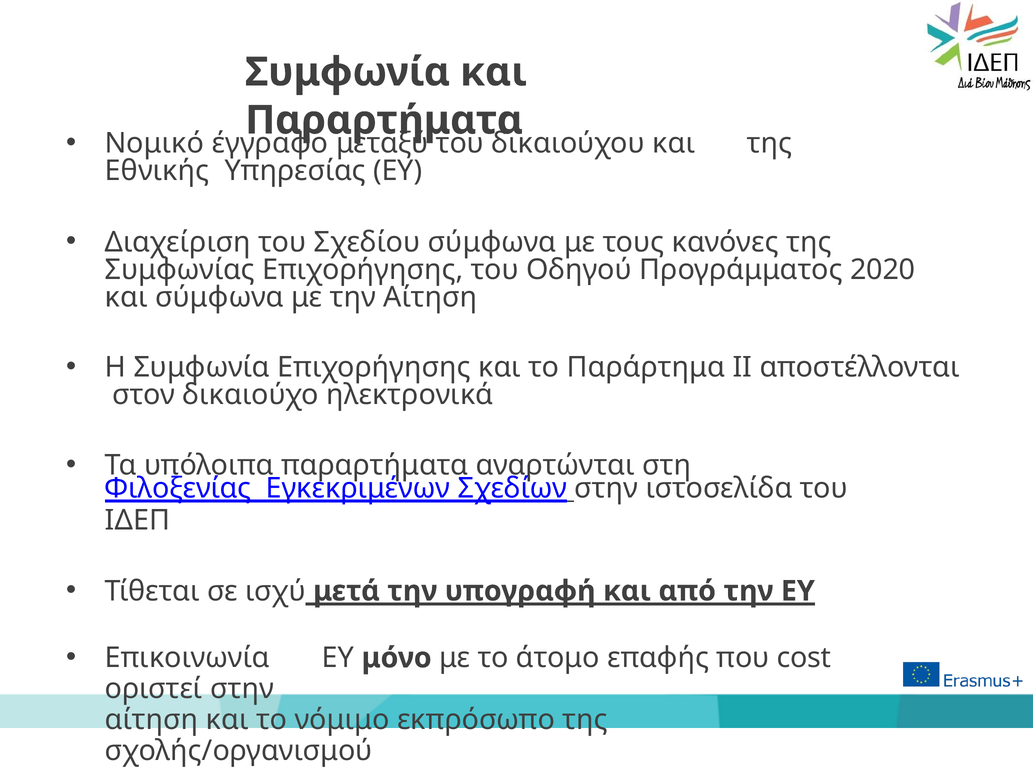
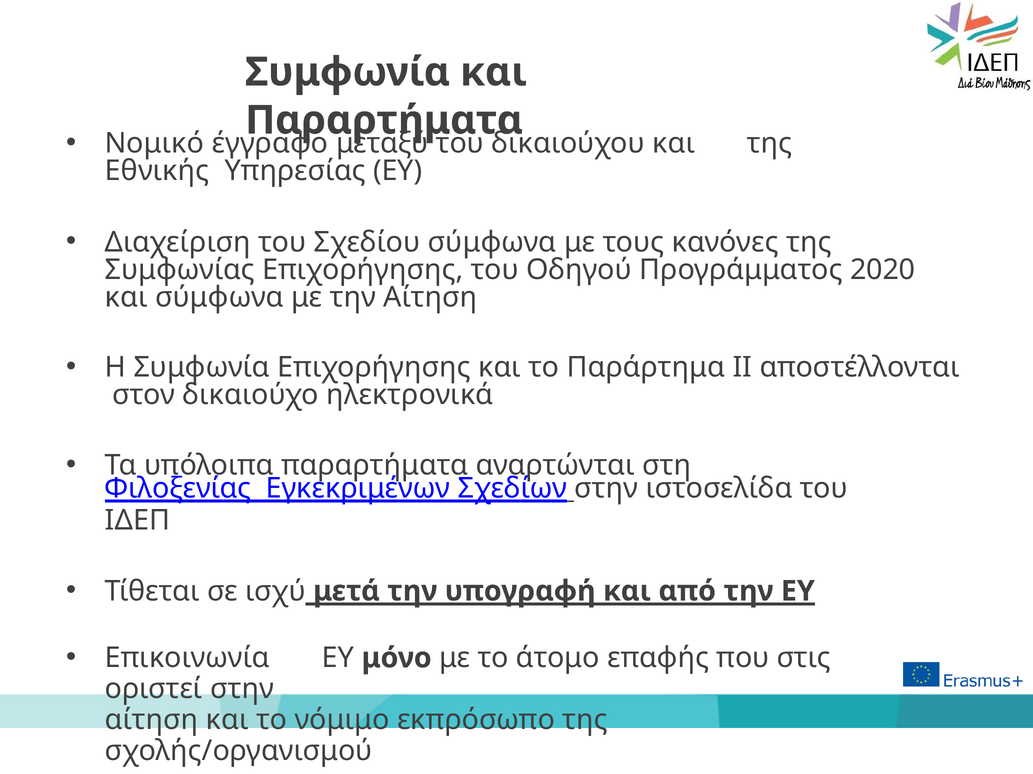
cost: cost -> στις (804, 659)
